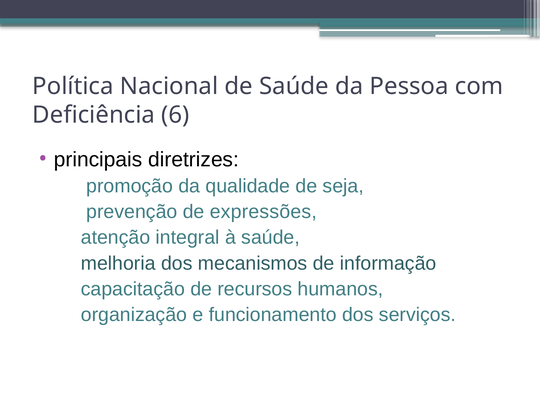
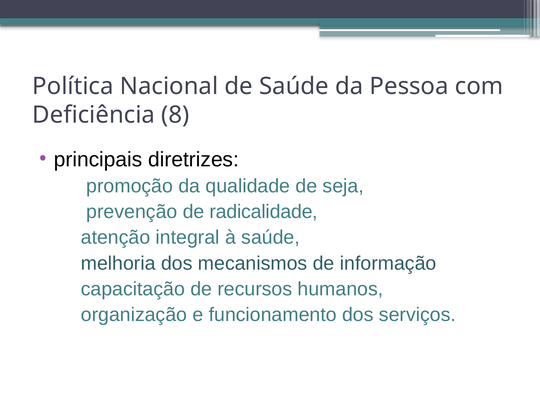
6: 6 -> 8 (175, 115)
expressões: expressões -> radicalidade (264, 212)
